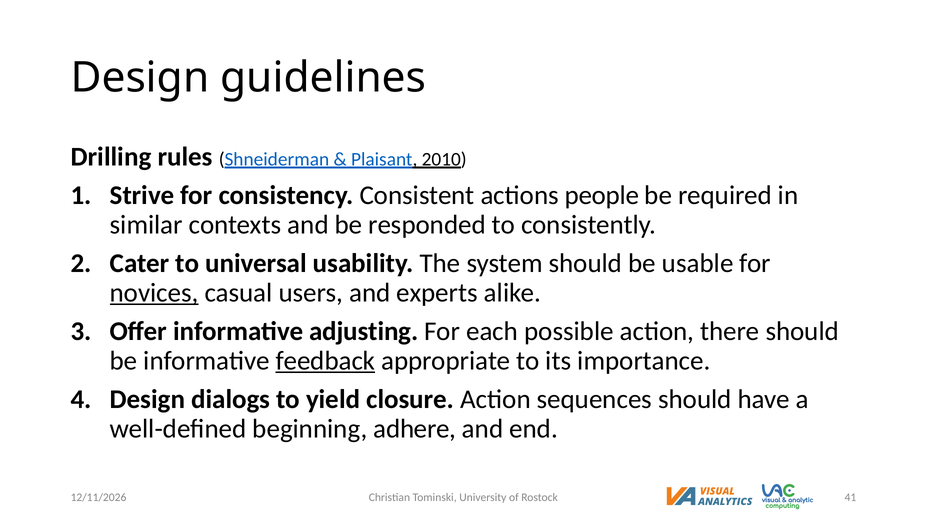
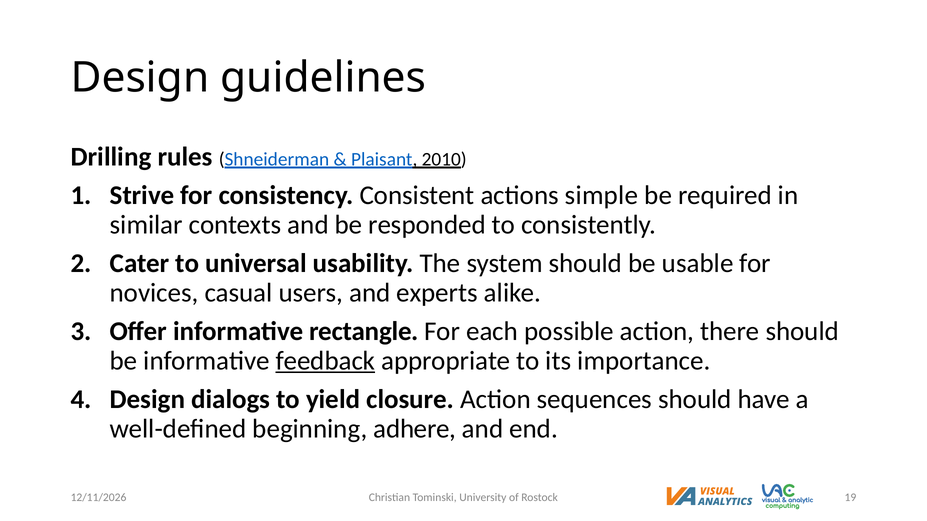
people: people -> simple (602, 196)
novices underline: present -> none (154, 293)
adjusting: adjusting -> rectangle (364, 332)
41: 41 -> 19 (850, 498)
